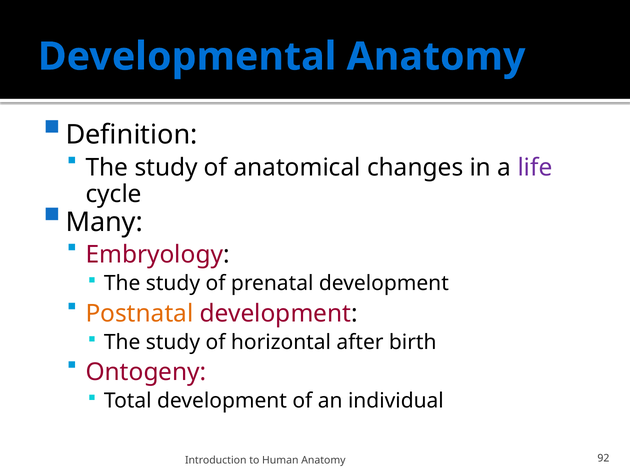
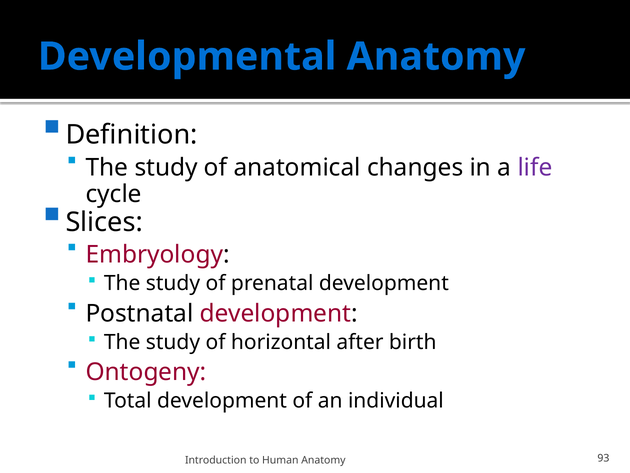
Many: Many -> Slices (104, 222)
Postnatal colour: orange -> black (140, 313)
92: 92 -> 93 (603, 458)
